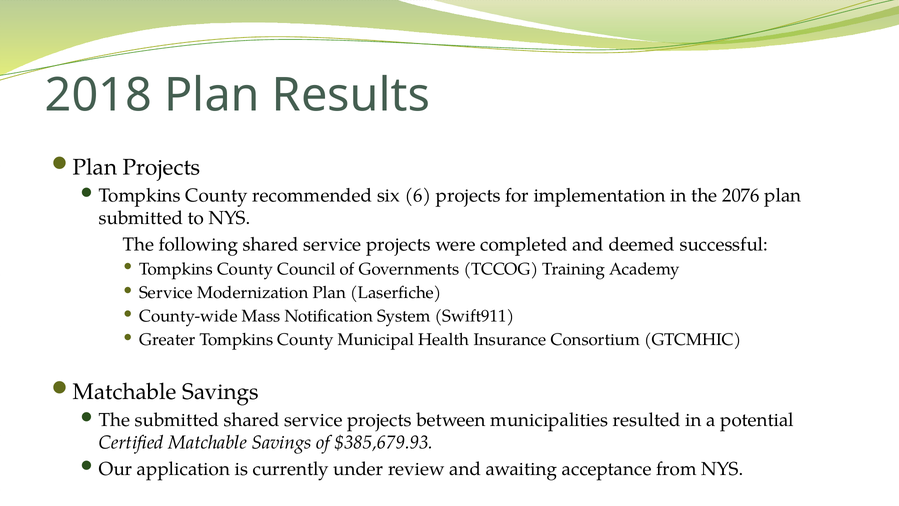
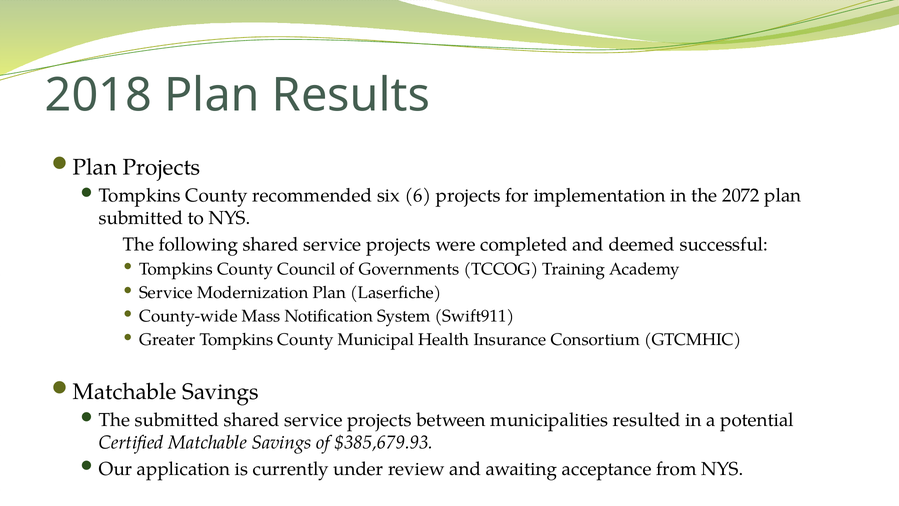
2076: 2076 -> 2072 (741, 196)
